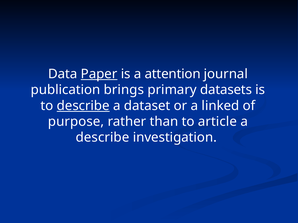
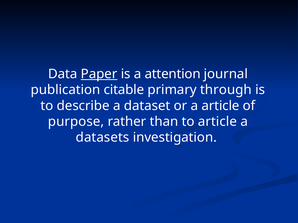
brings: brings -> citable (124, 90)
datasets: datasets -> through (226, 90)
describe underline: present -> none (83, 106)
a linked: linked -> article (220, 106)
describe: describe -> datasets (103, 138)
